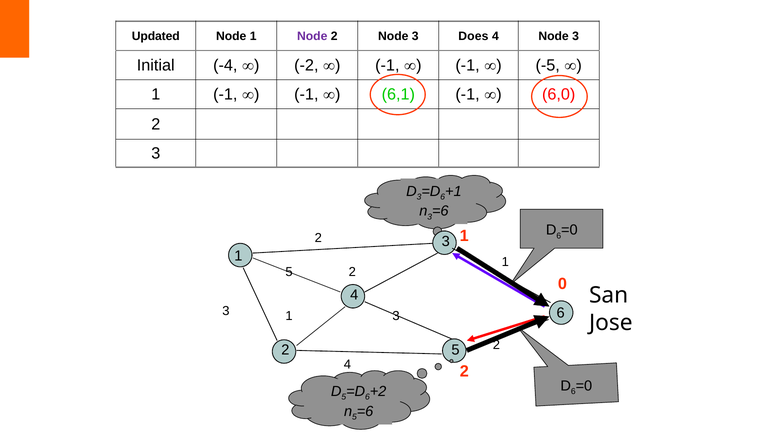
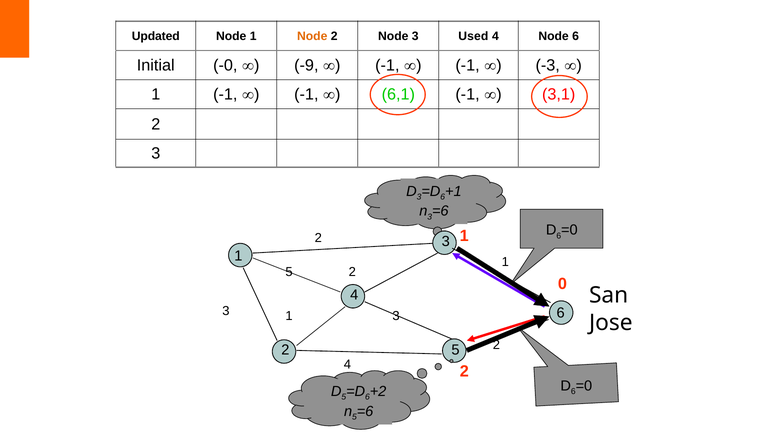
Node colour: purple -> orange (312, 36)
Does: Does -> Used (473, 36)
4 Node 3: 3 -> 6 (576, 36)
-4: -4 -> -0 (225, 65)
-2: -2 -> -9 (306, 65)
-5: -5 -> -3 (548, 65)
6,0: 6,0 -> 3,1 (559, 94)
